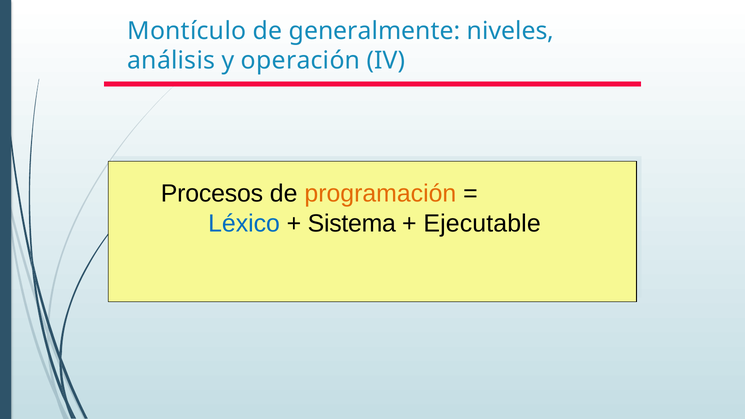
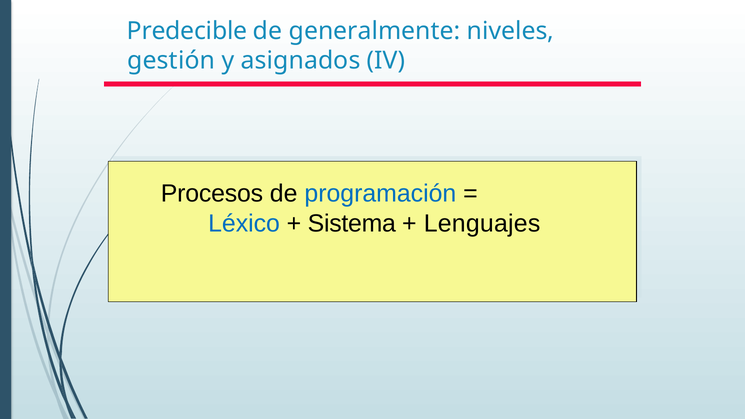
Montículo: Montículo -> Predecible (187, 31)
análisis: análisis -> gestión (171, 61)
operación: operación -> asignados (301, 61)
programación colour: orange -> blue (380, 194)
Ejecutable: Ejecutable -> Lenguajes (482, 223)
